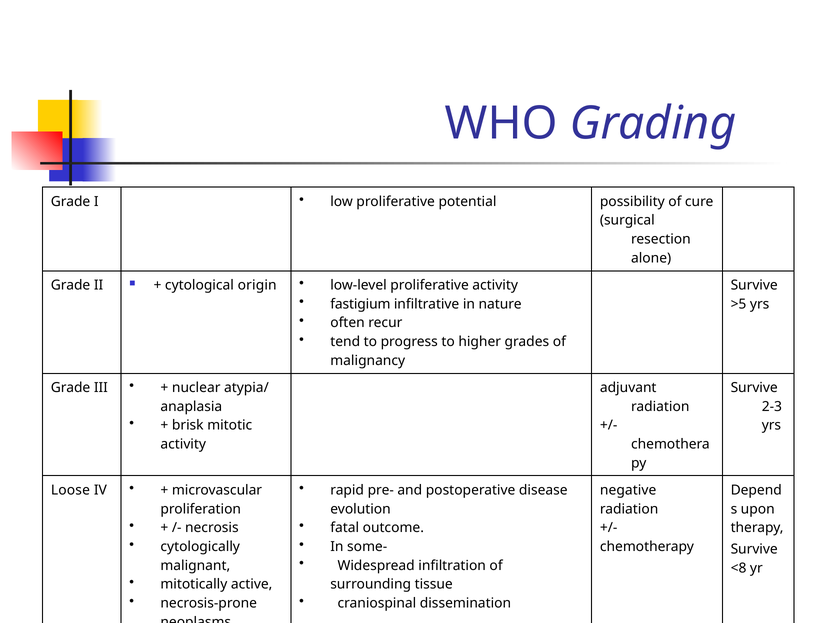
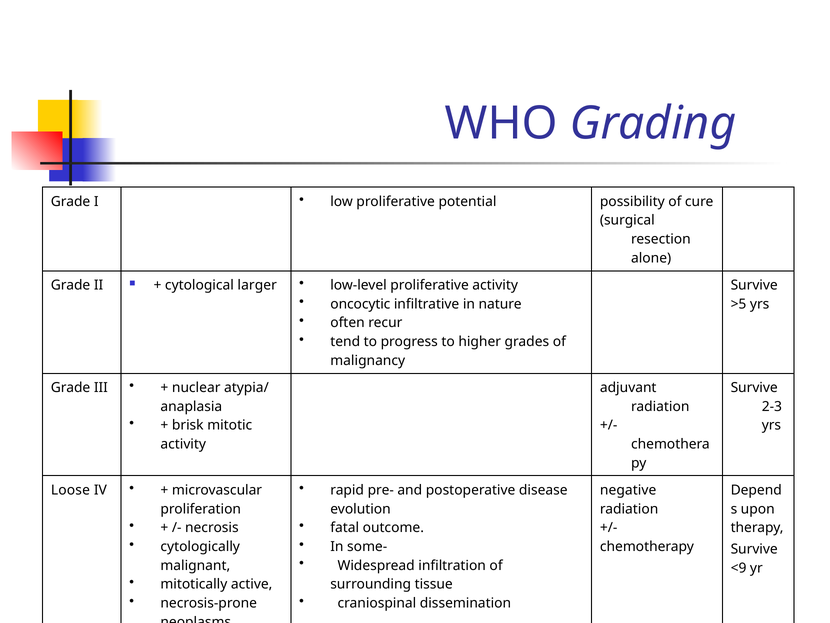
origin: origin -> larger (257, 285)
fastigium: fastigium -> oncocytic (360, 304)
<8: <8 -> <9 (739, 568)
